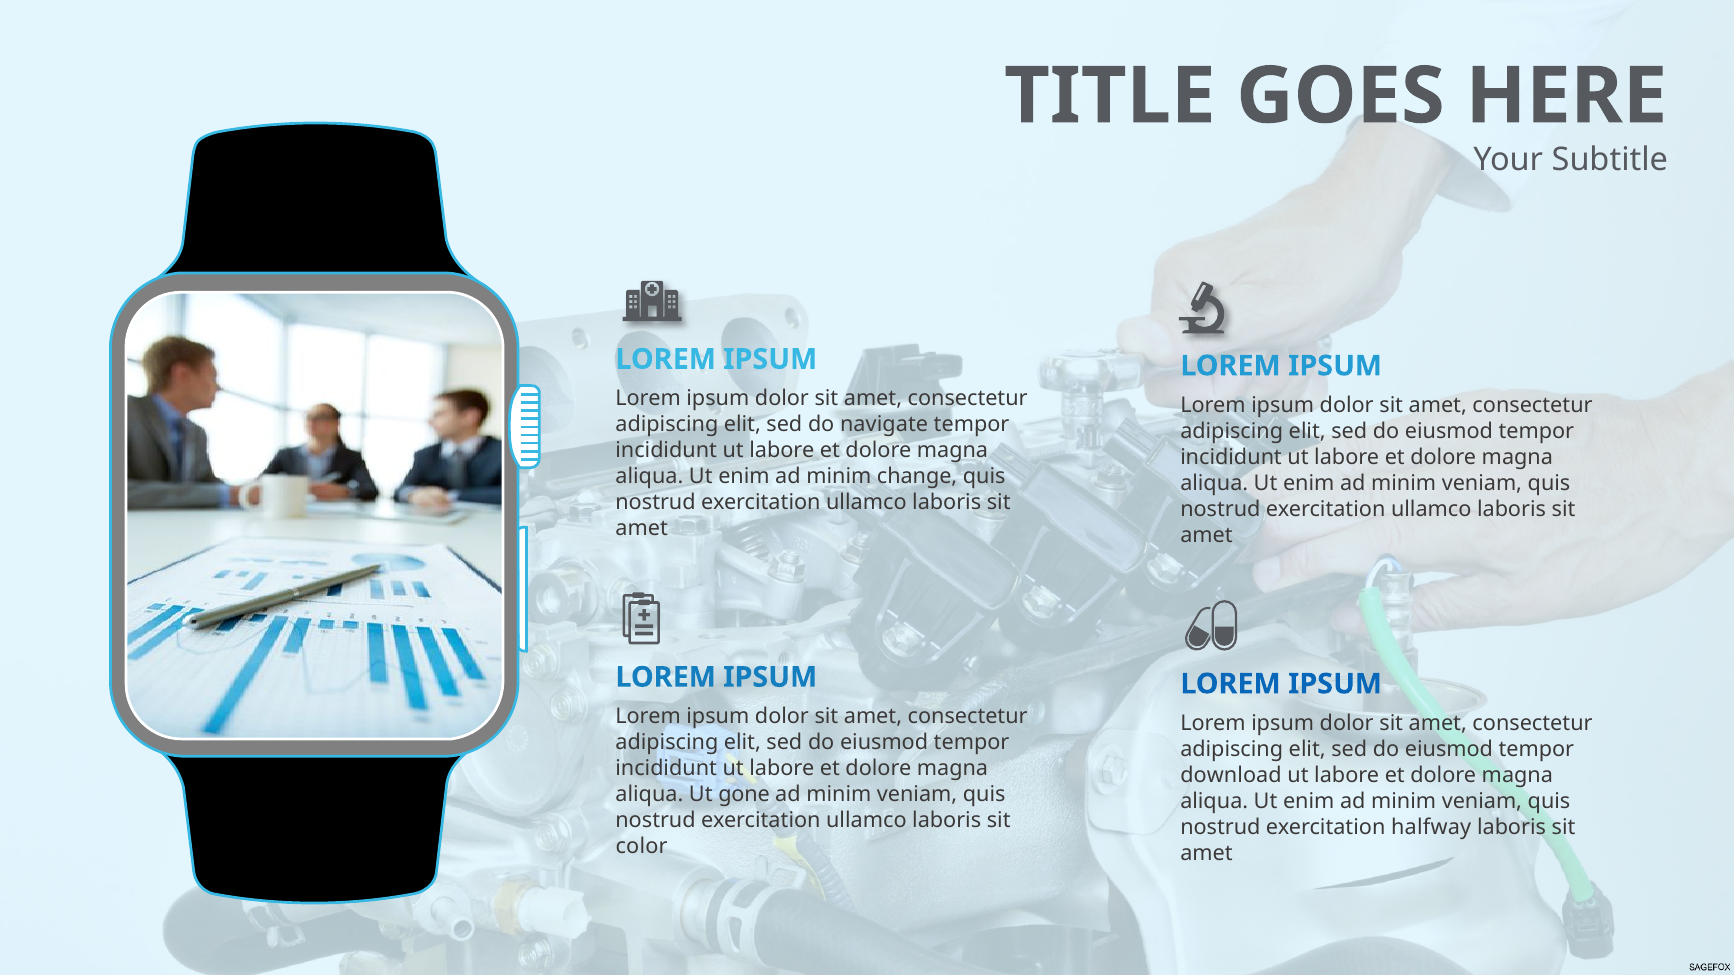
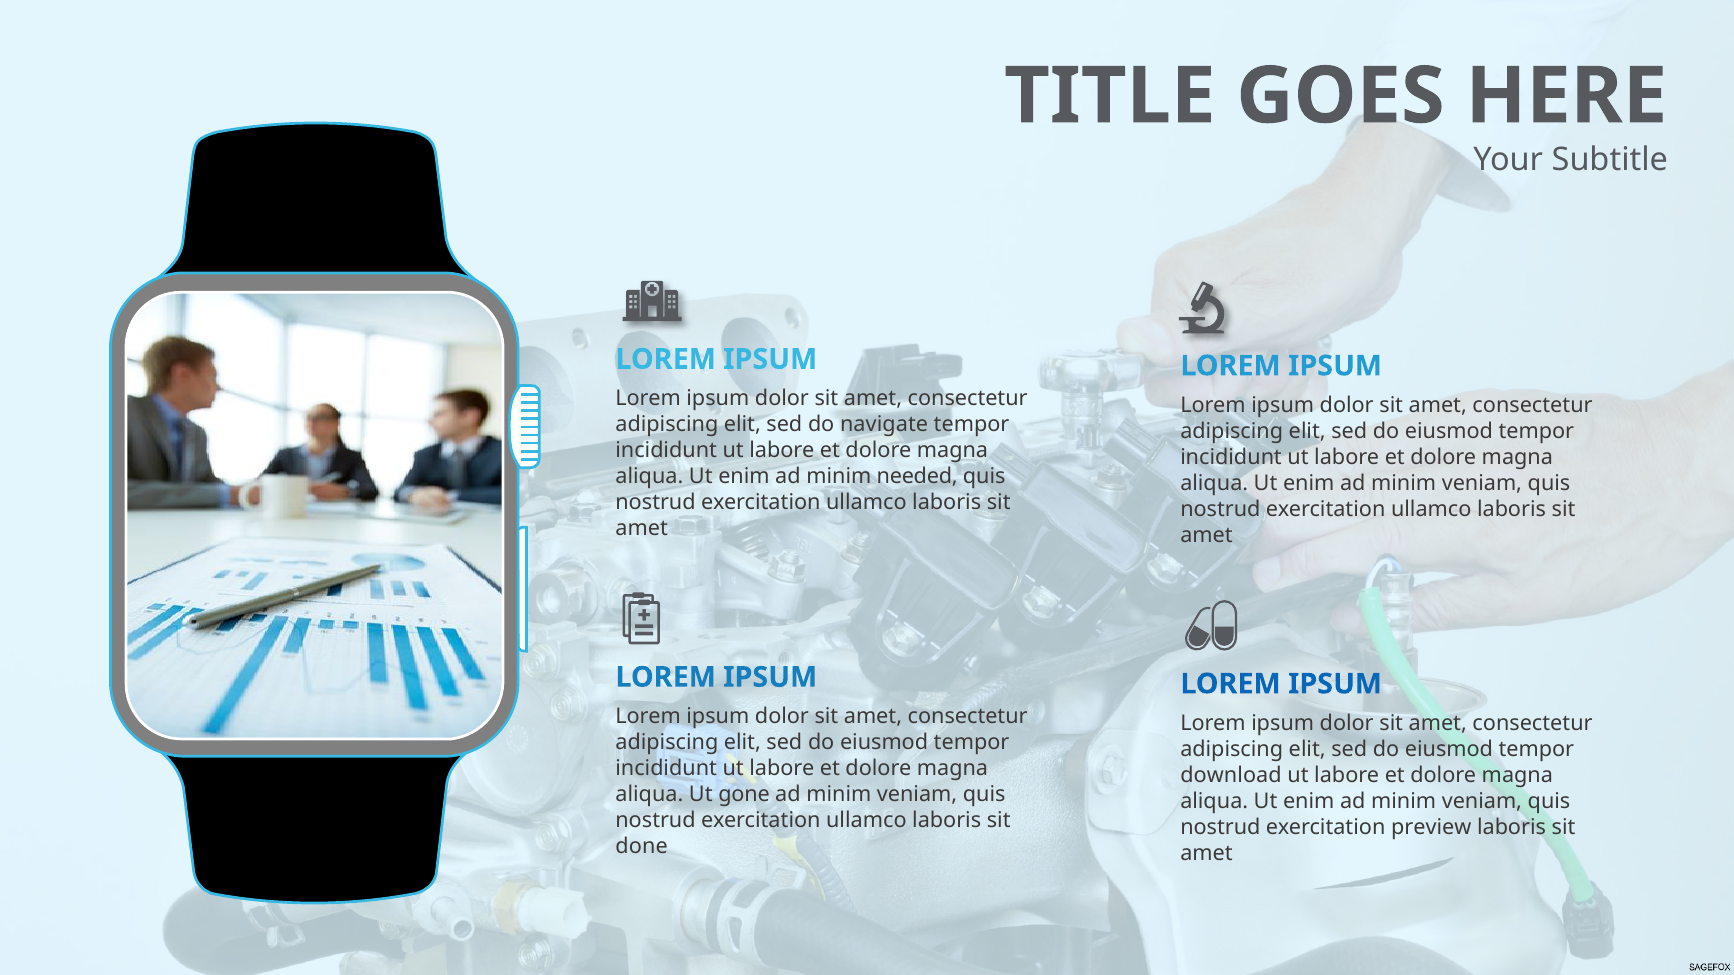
change: change -> needed (917, 477)
halfway: halfway -> preview (1431, 827)
color: color -> done (642, 847)
